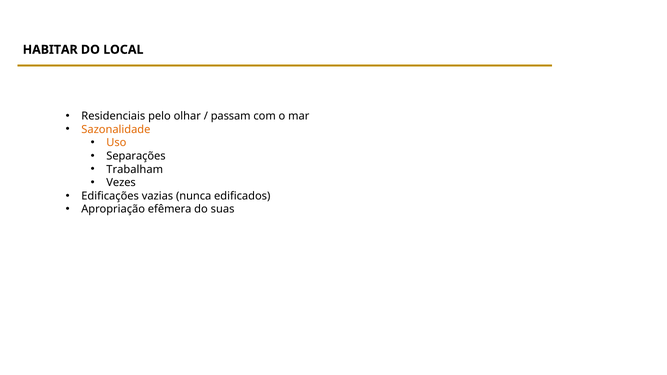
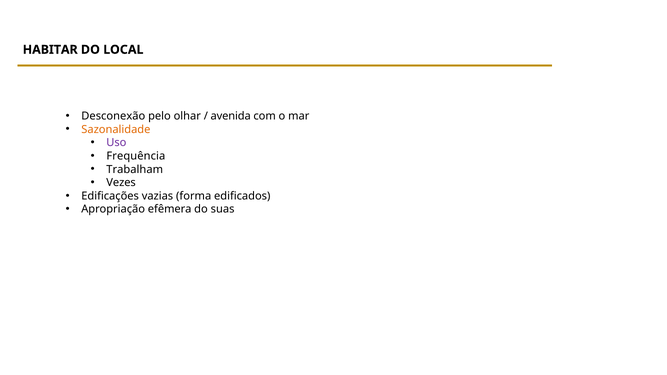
Residenciais: Residenciais -> Desconexão (113, 116)
passam: passam -> avenida (231, 116)
Uso colour: orange -> purple (116, 143)
Separações: Separações -> Frequência (136, 156)
nunca: nunca -> forma (194, 196)
